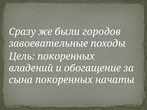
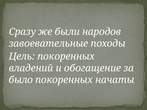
городов: городов -> народов (102, 32)
сына: сына -> было (21, 80)
